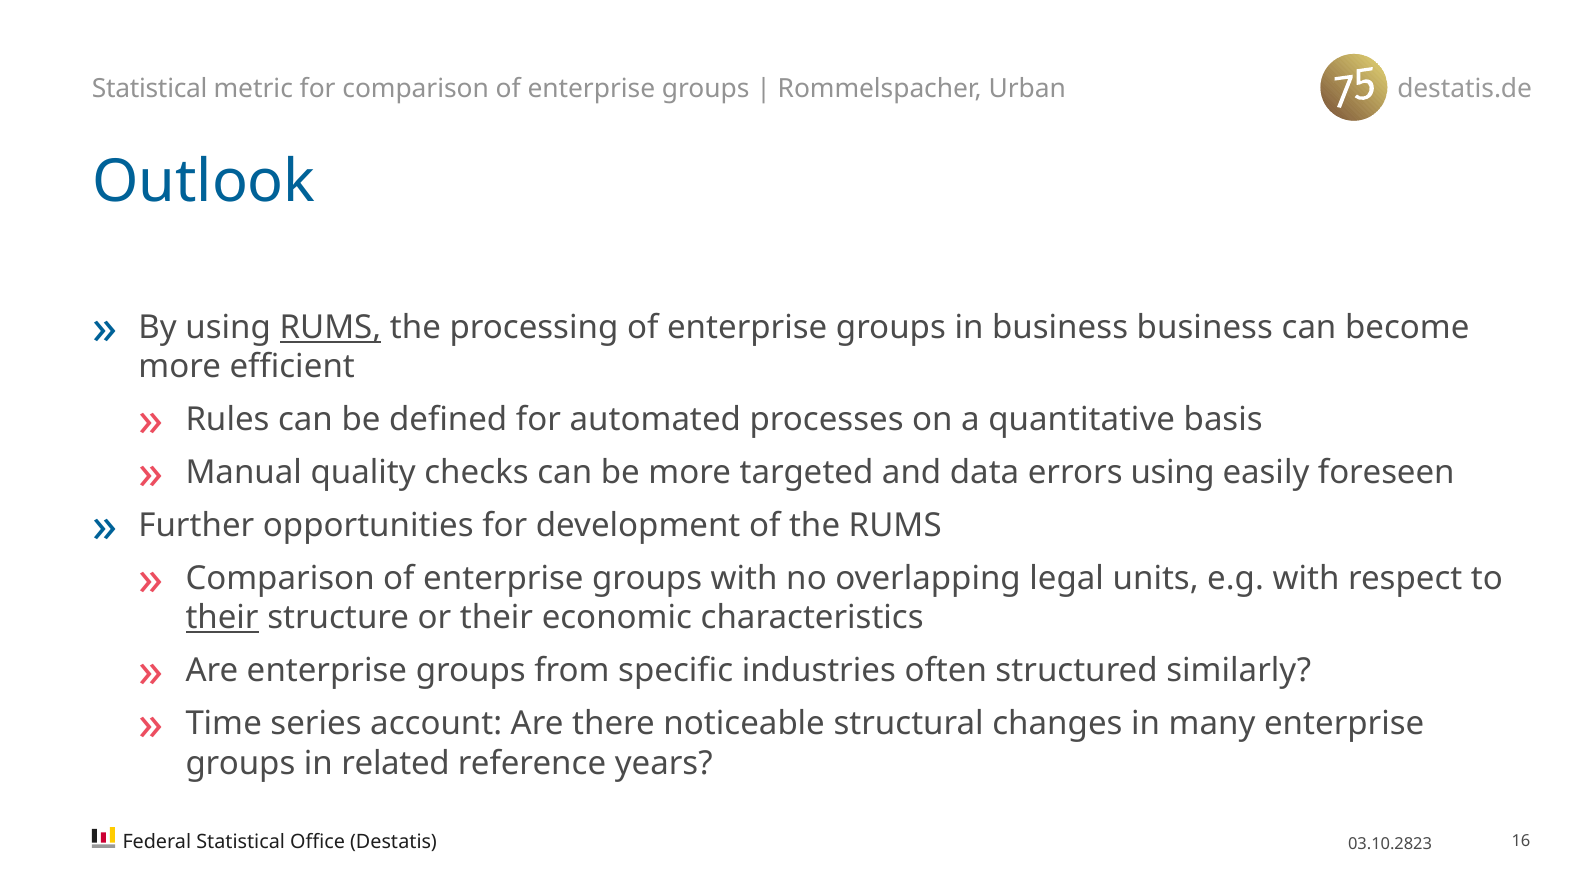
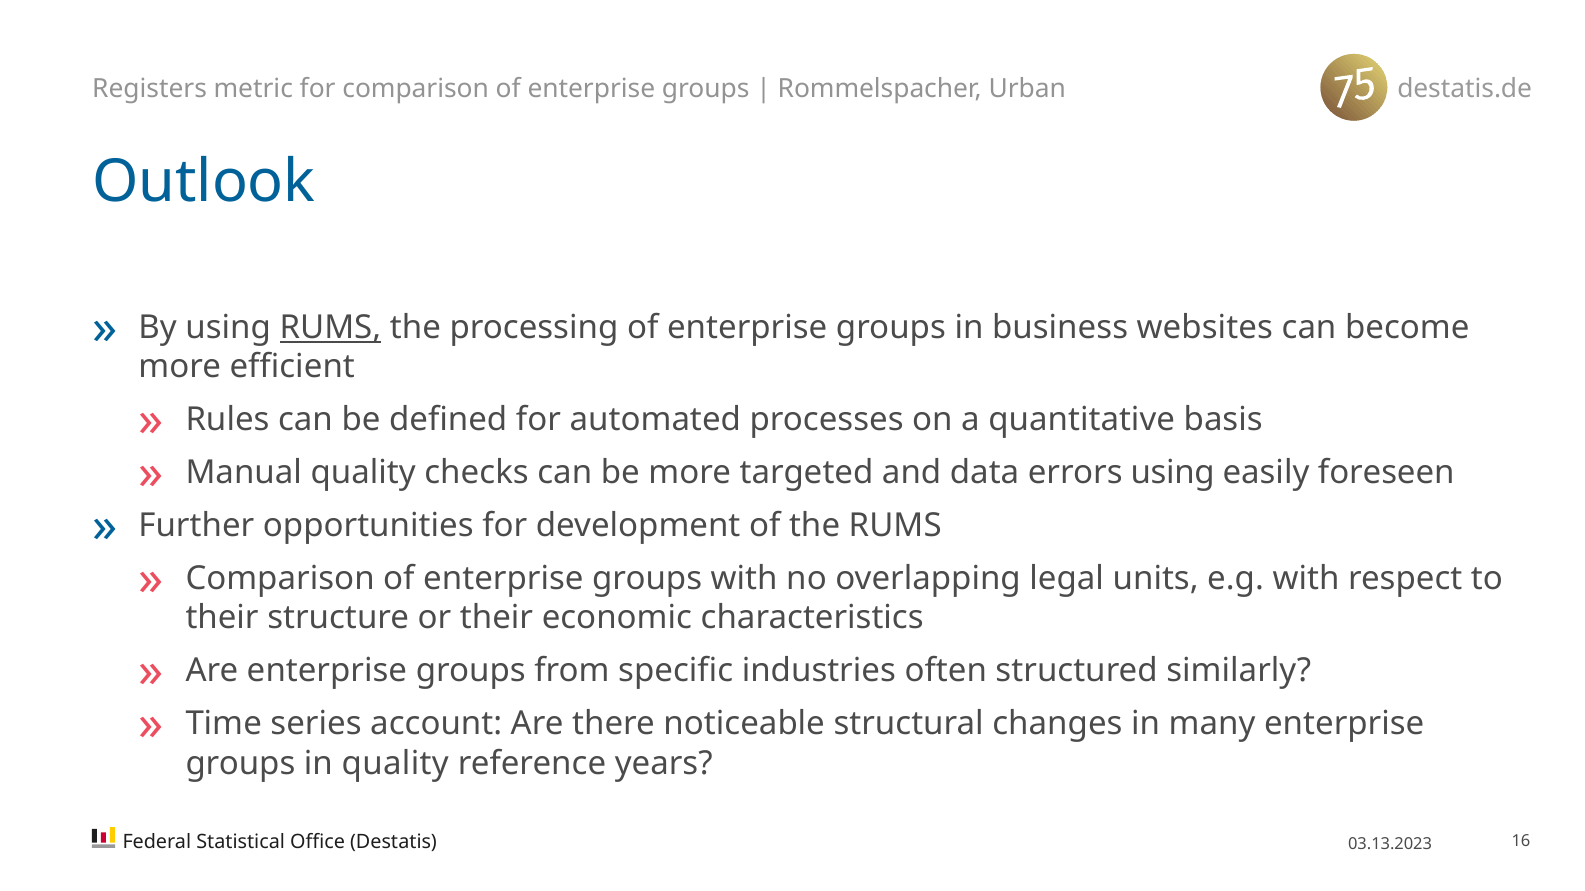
Statistical: Statistical -> Registers (150, 89)
business business: business -> websites (1205, 328)
their underline: present -> none (222, 618)
in related: related -> quality (395, 764)
03.10.2823: 03.10.2823 -> 03.13.2023 (1390, 844)
